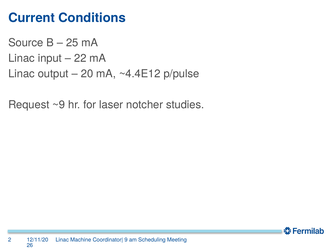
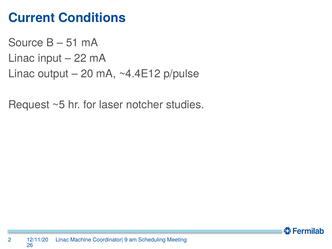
25: 25 -> 51 (72, 43)
~9: ~9 -> ~5 (59, 105)
